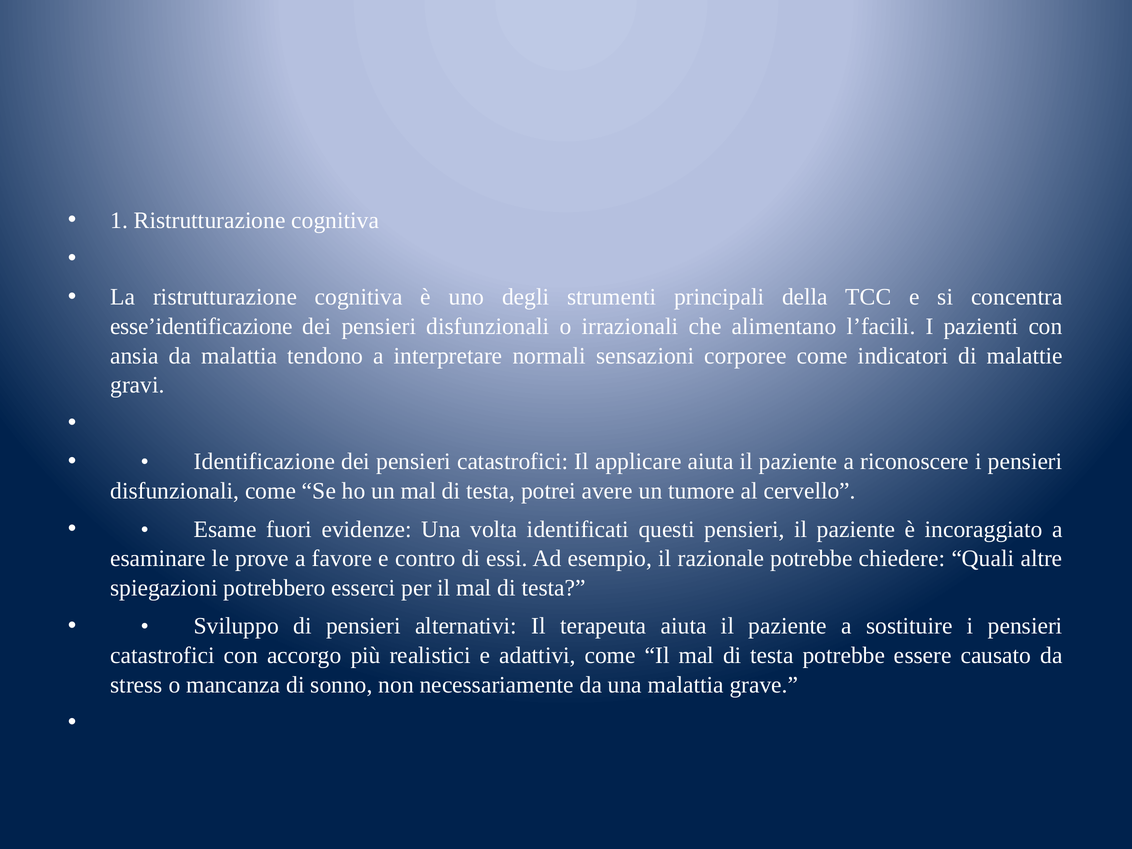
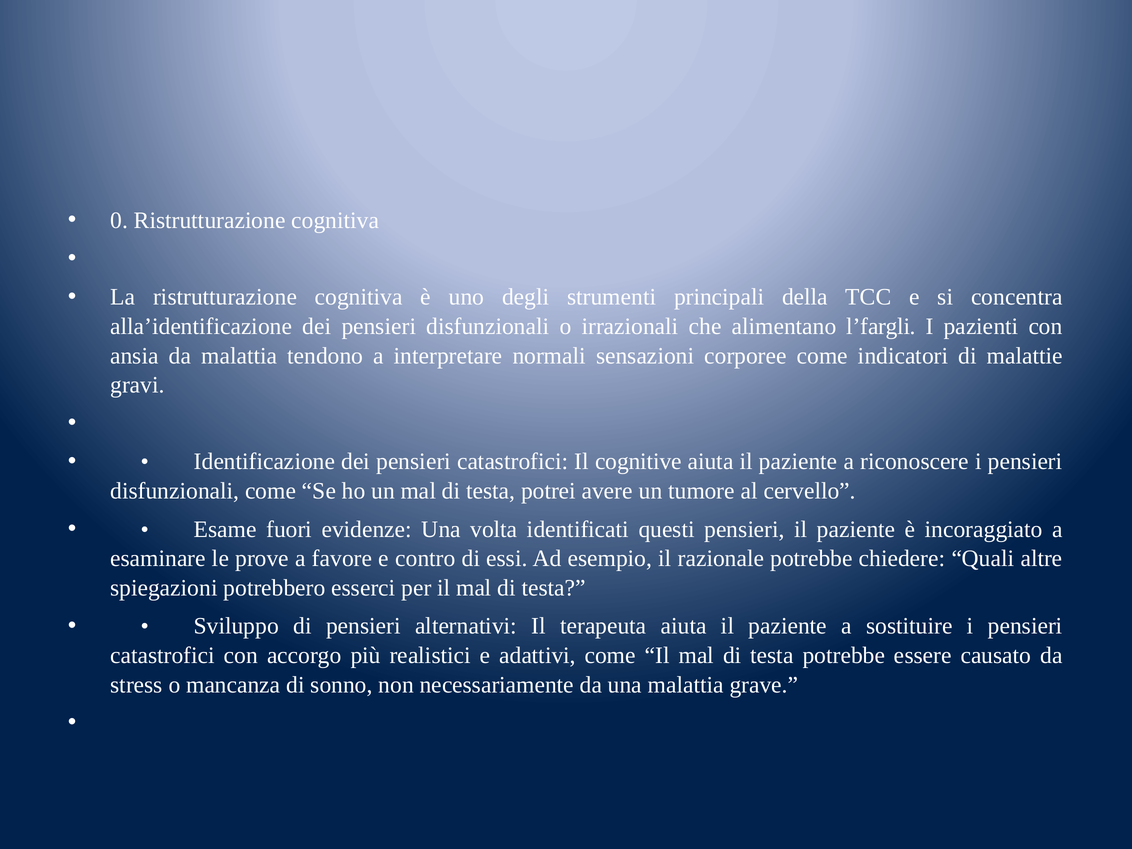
1: 1 -> 0 (119, 221)
esse’identificazione: esse’identificazione -> alla’identificazione (201, 326)
l’facili: l’facili -> l’fargli (881, 326)
applicare: applicare -> cognitive (638, 462)
